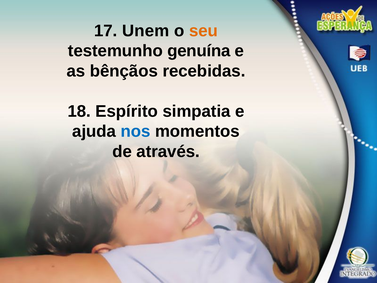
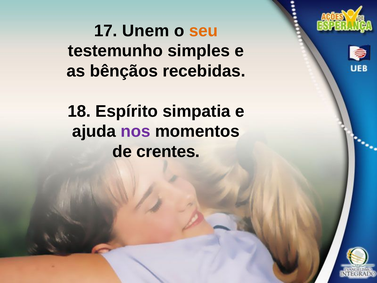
genuína: genuína -> simples (199, 51)
nos colour: blue -> purple (135, 131)
através: através -> crentes (168, 151)
